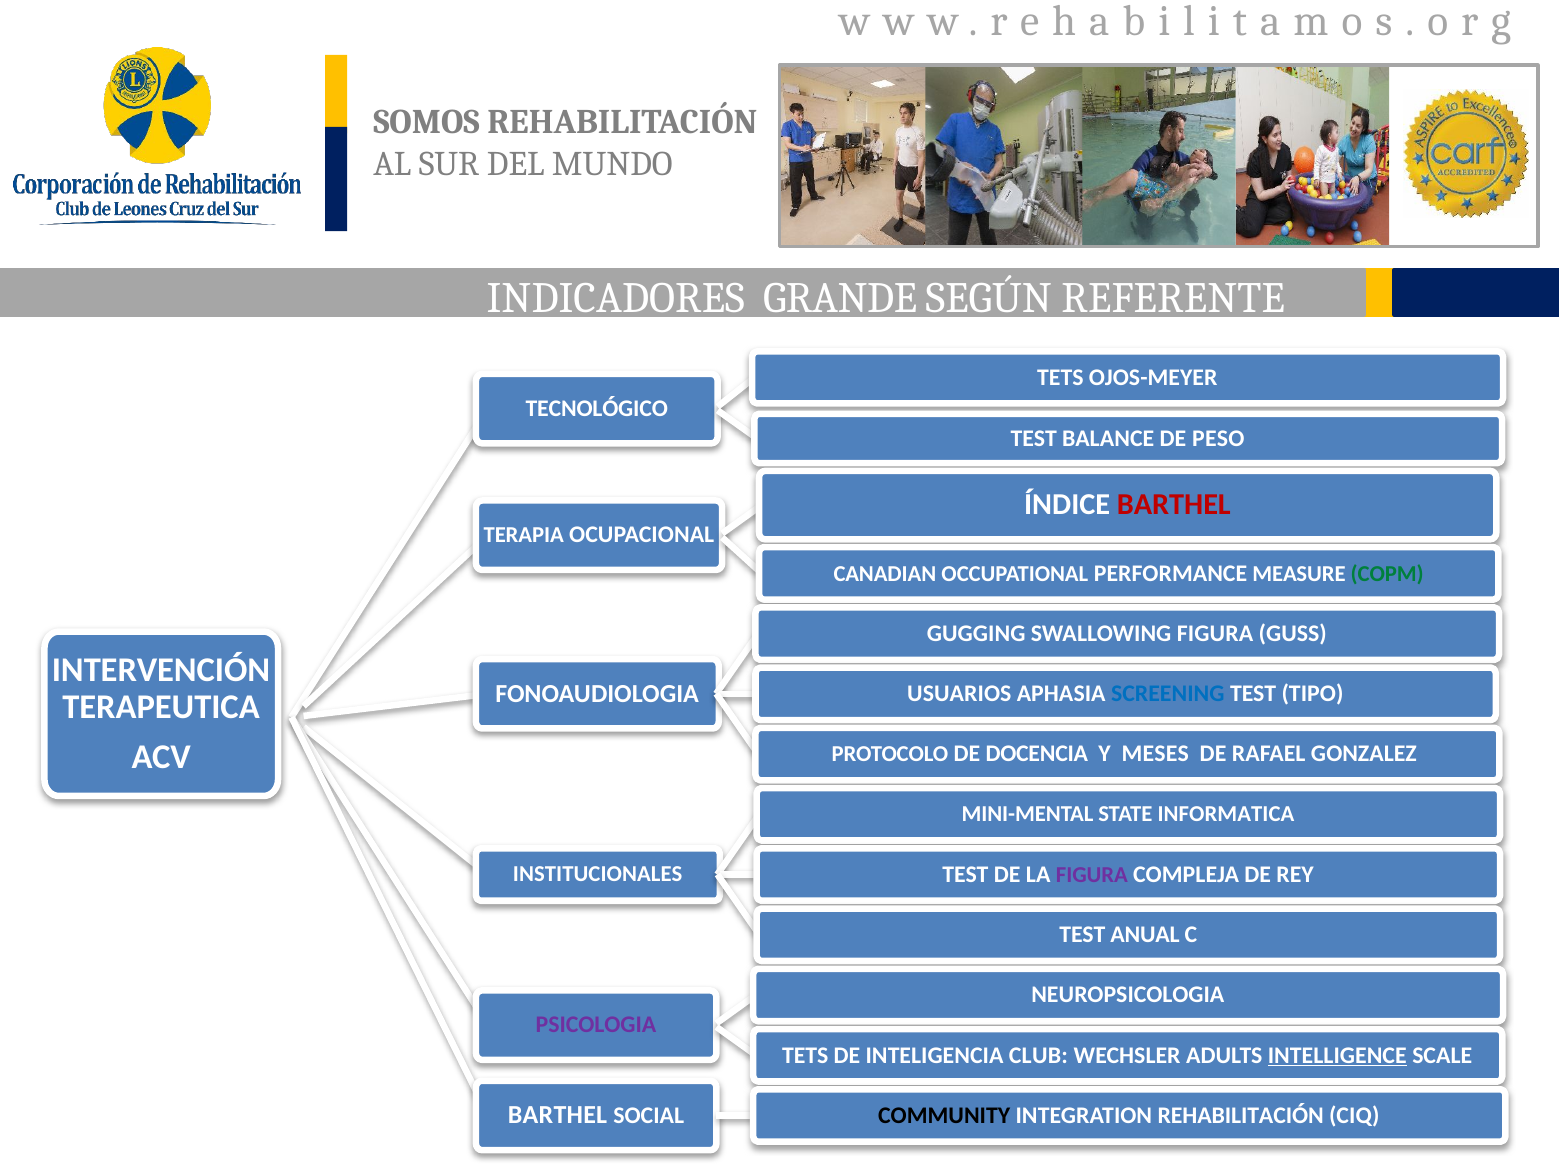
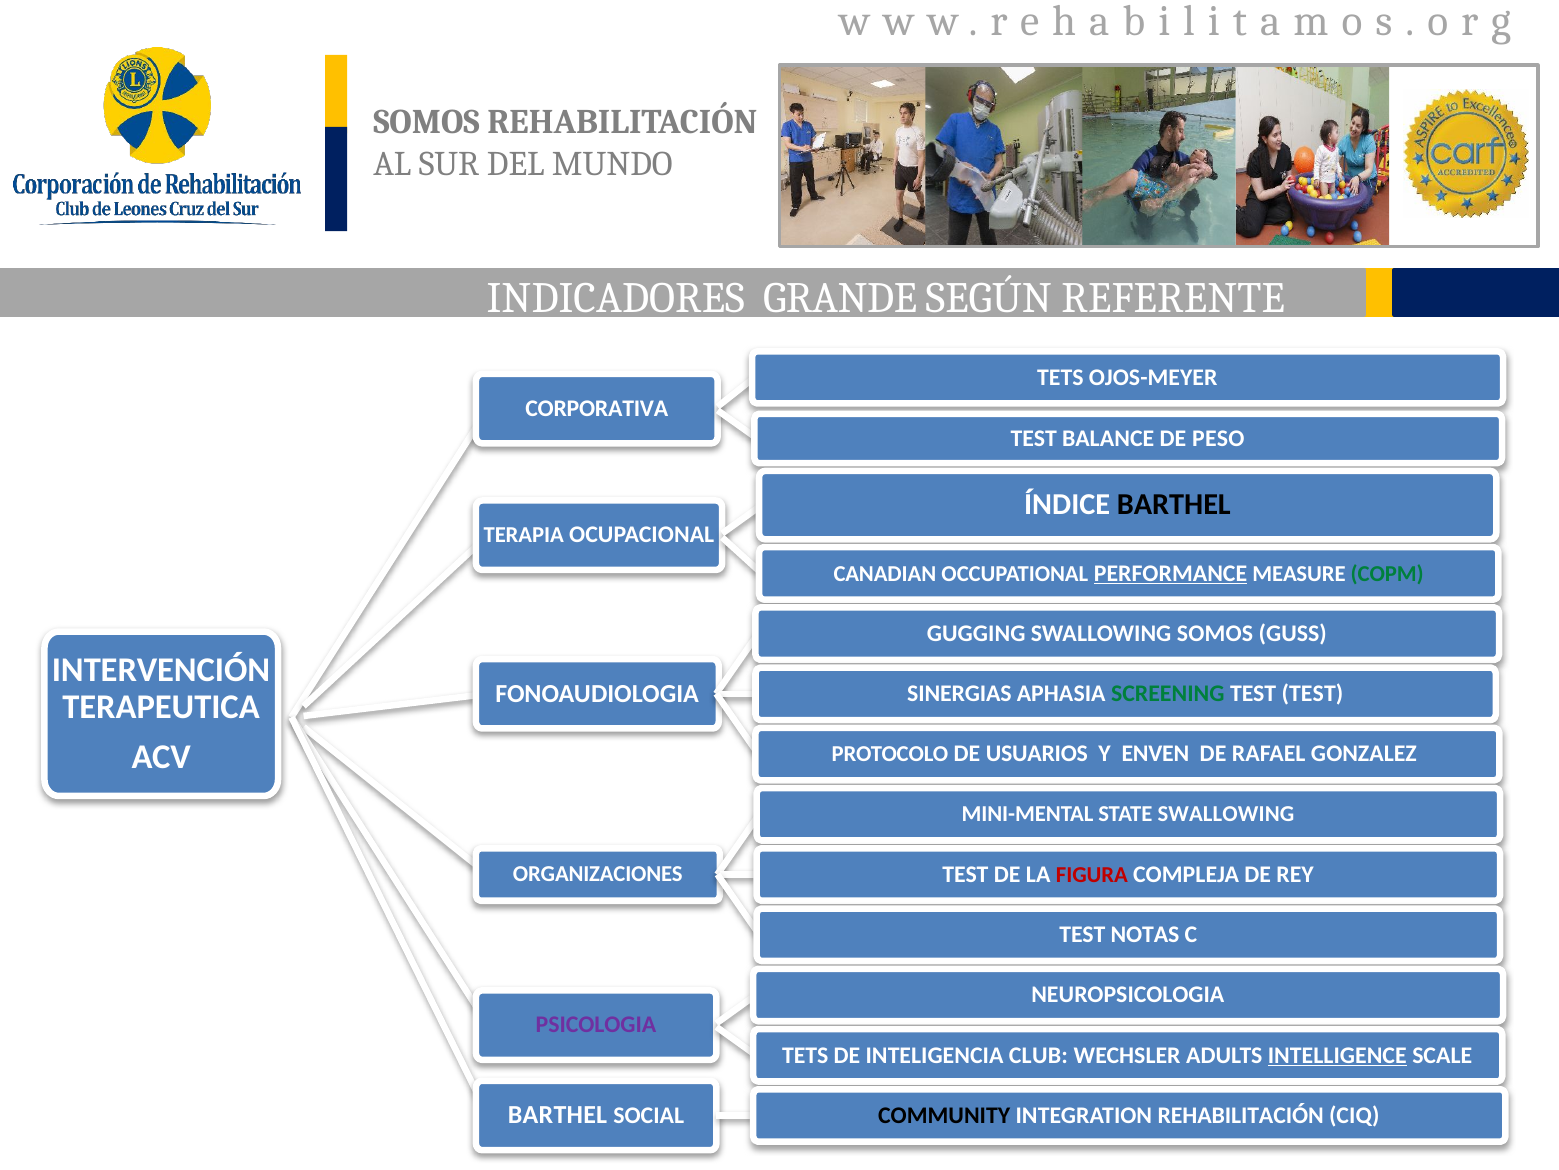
TECNOLÓGICO: TECNOLÓGICO -> CORPORATIVA (597, 408)
BARTHEL colour: red -> black (1174, 505)
PERFORMANCE underline: none -> present (1171, 573)
SWALLOWING FIGURA: FIGURA -> SOMOS (1215, 633)
USUARIOS: USUARIOS -> SINERGIAS (959, 693)
SCREENING colour: blue -> green (1168, 693)
TEST TIPO: TIPO -> TEST (1312, 693)
DOCENCIA: DOCENCIA -> USUARIOS (1037, 754)
MESES: MESES -> ENVEN (1155, 754)
STATE INFORMATICA: INFORMATICA -> SWALLOWING (1226, 814)
FIGURA colour: purple -> red (1092, 874)
INSTITUCIONALES: INSTITUCIONALES -> ORGANIZACIONES (598, 874)
ANUAL: ANUAL -> NOTAS (1145, 934)
